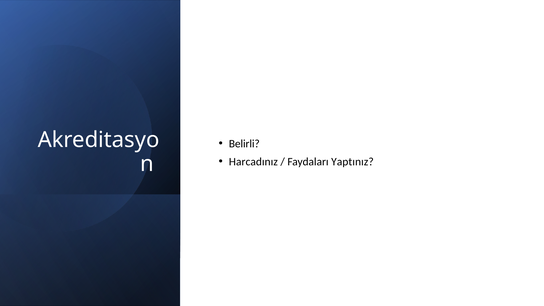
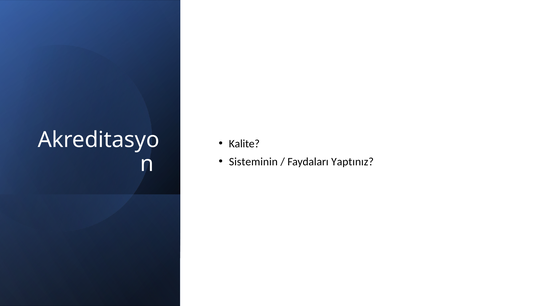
Belirli: Belirli -> Kalite (244, 144)
Harcadınız: Harcadınız -> Sisteminin (253, 162)
